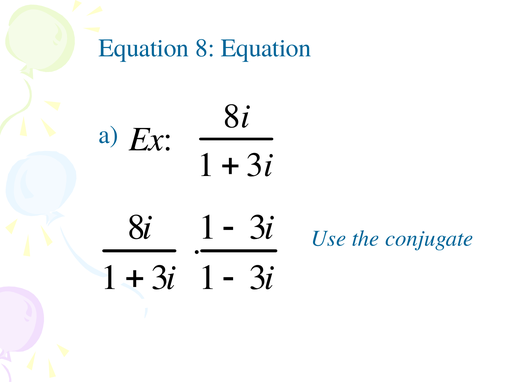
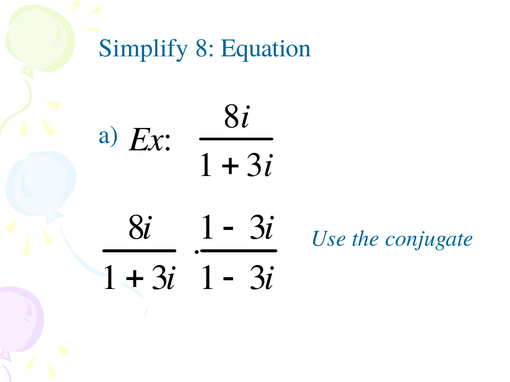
Equation: Equation -> Simplify (144, 48)
